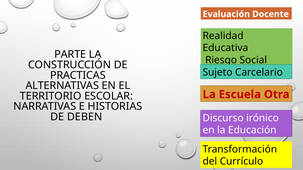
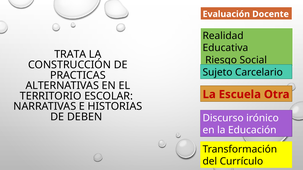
PARTE: PARTE -> TRATA (70, 55)
